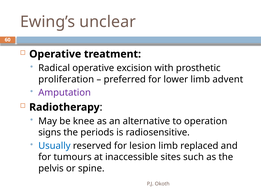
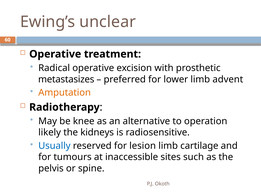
proliferation: proliferation -> metastasizes (66, 79)
Amputation colour: purple -> orange (65, 92)
signs: signs -> likely (50, 132)
periods: periods -> kidneys (97, 132)
replaced: replaced -> cartilage (199, 146)
